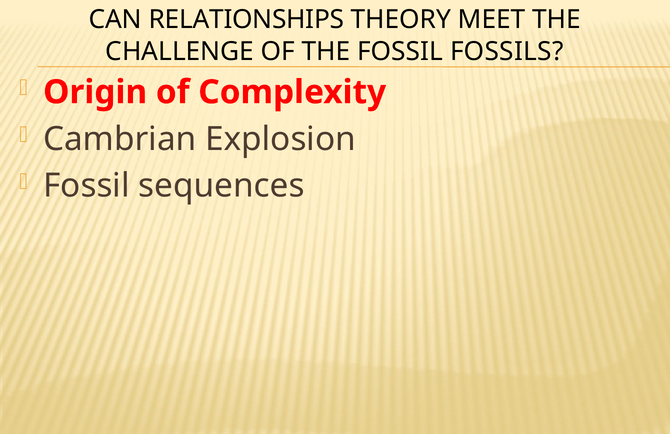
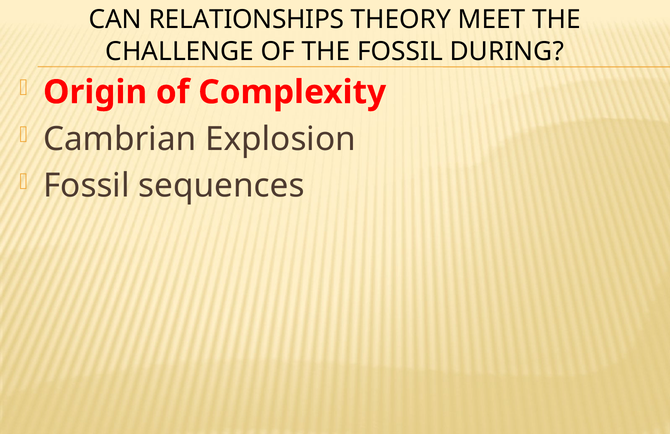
FOSSILS: FOSSILS -> DURING (507, 51)
